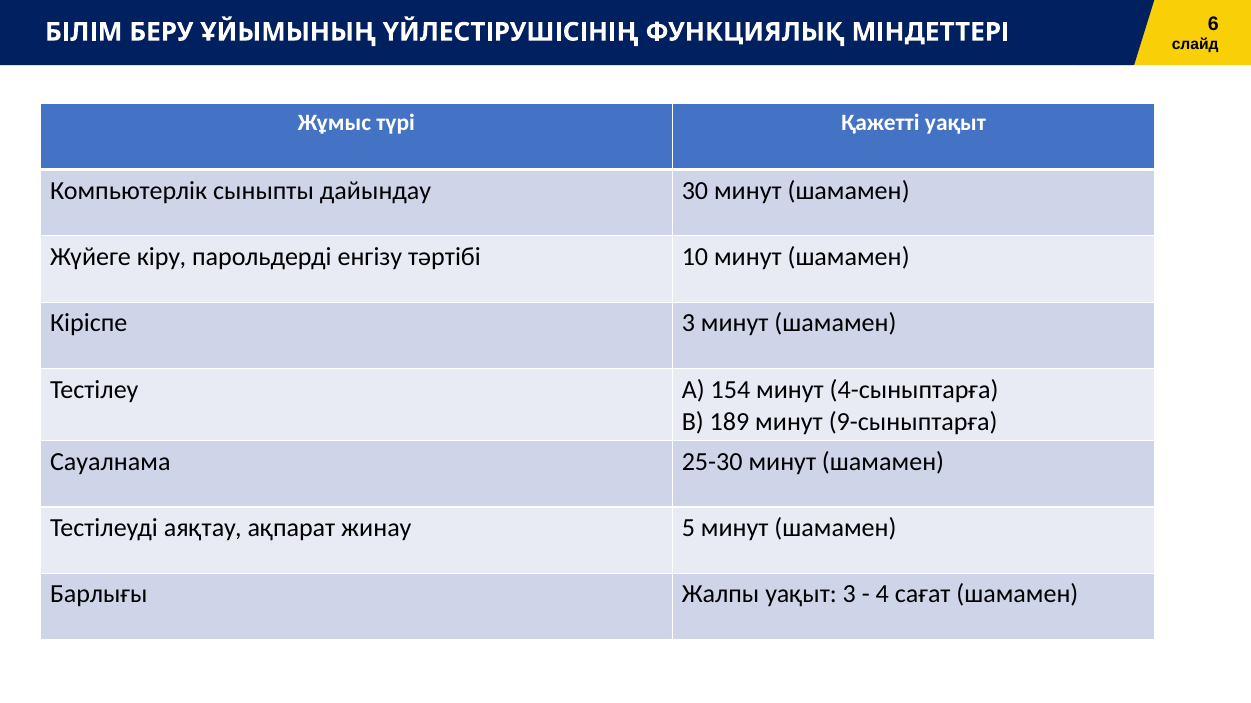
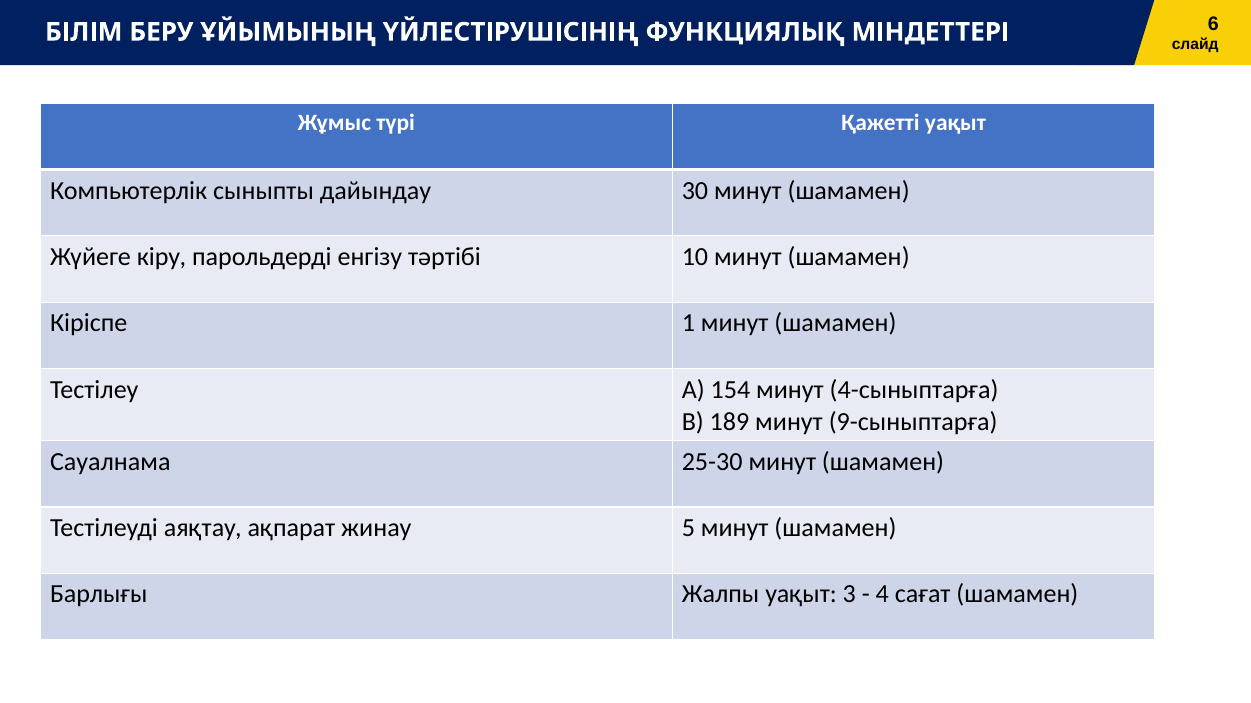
3: 3 -> 1 (688, 324)
